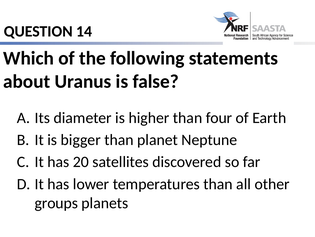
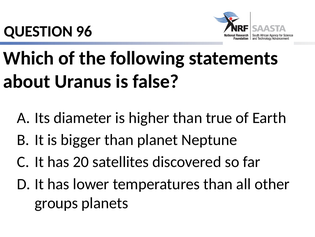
14: 14 -> 96 (84, 31)
four: four -> true (219, 117)
